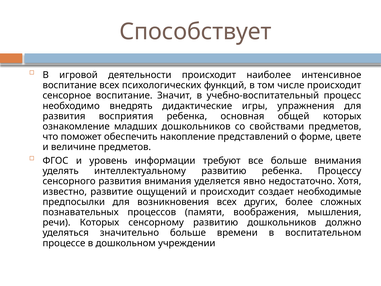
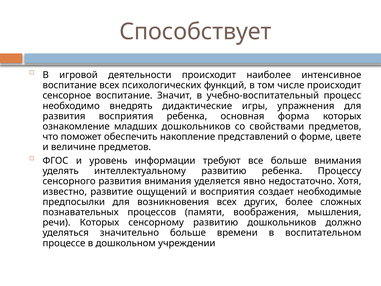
общей: общей -> форма (294, 116)
и происходит: происходит -> восприятия (227, 191)
